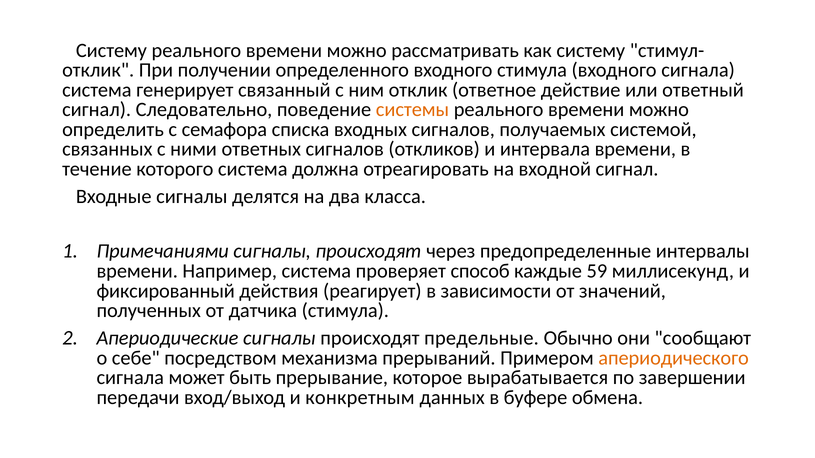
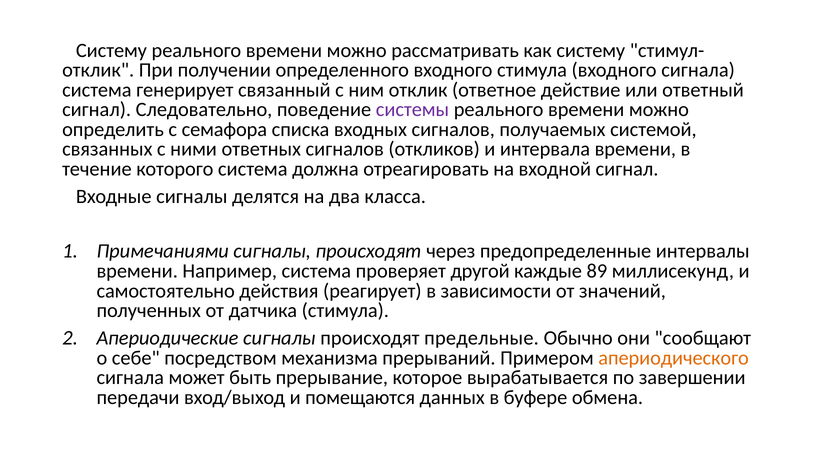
системы colour: orange -> purple (413, 110)
способ: способ -> другой (480, 271)
59: 59 -> 89 (597, 271)
фиксированный: фиксированный -> самостоятельно (166, 291)
конкретным: конкретным -> помещаются (360, 398)
